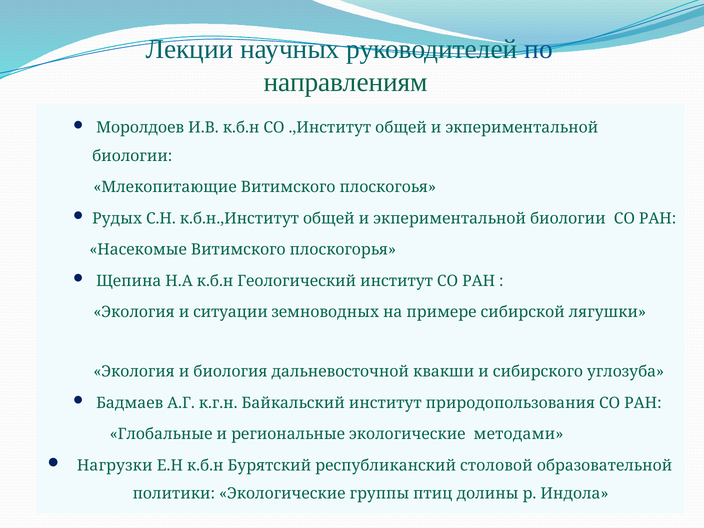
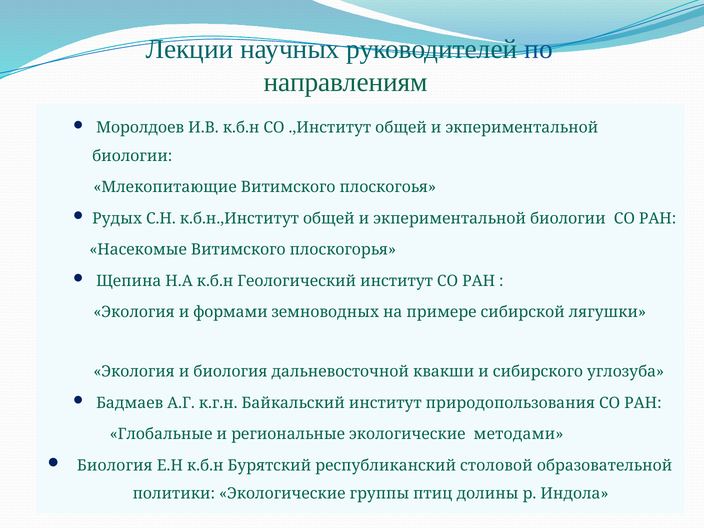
ситуации: ситуации -> формами (230, 312)
Нагрузки: Нагрузки -> Биология (115, 465)
